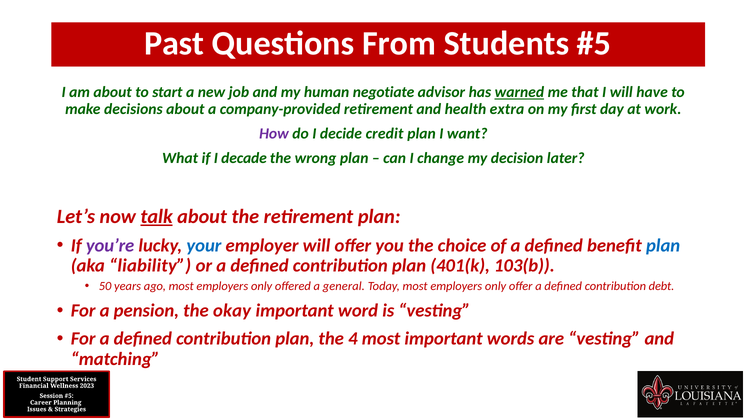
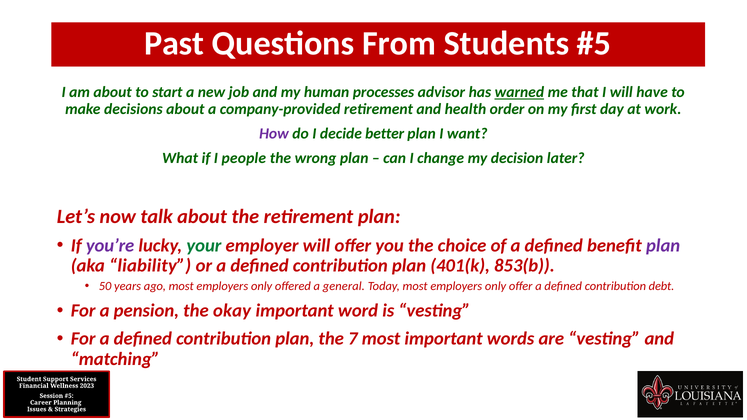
negotiate: negotiate -> processes (384, 92)
extra: extra -> order (507, 109)
credit: credit -> better (385, 134)
decade: decade -> people (244, 158)
talk underline: present -> none (157, 217)
your colour: blue -> green (204, 246)
plan colour: blue -> purple (663, 246)
103(b: 103(b -> 853(b (524, 266)
4: 4 -> 7 (353, 339)
